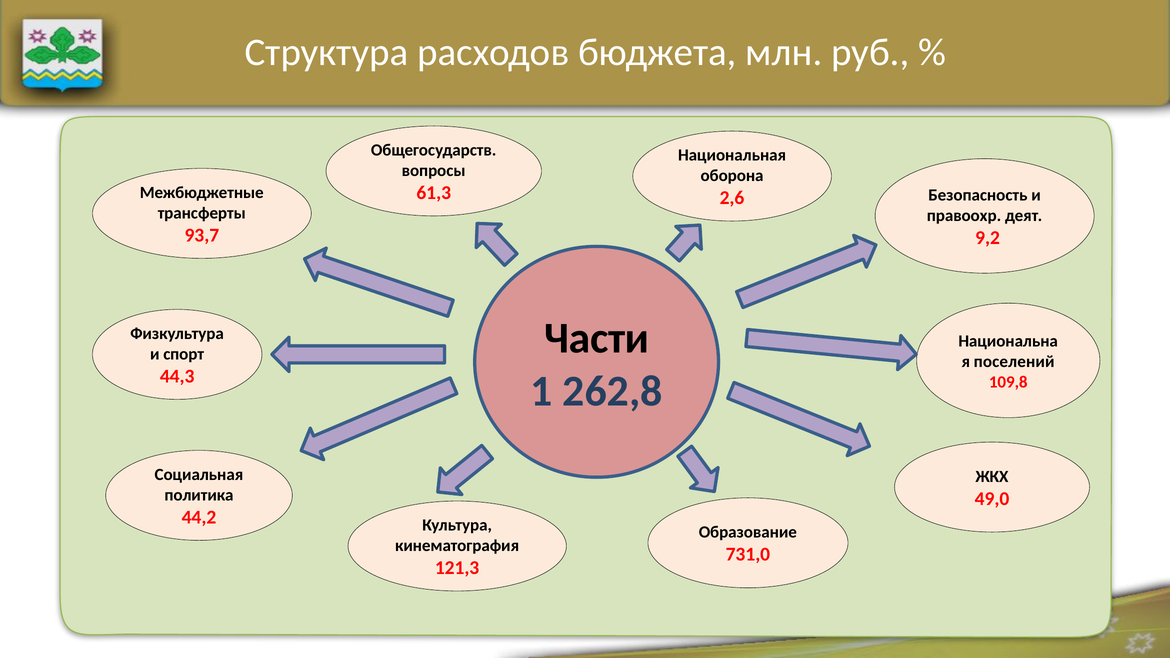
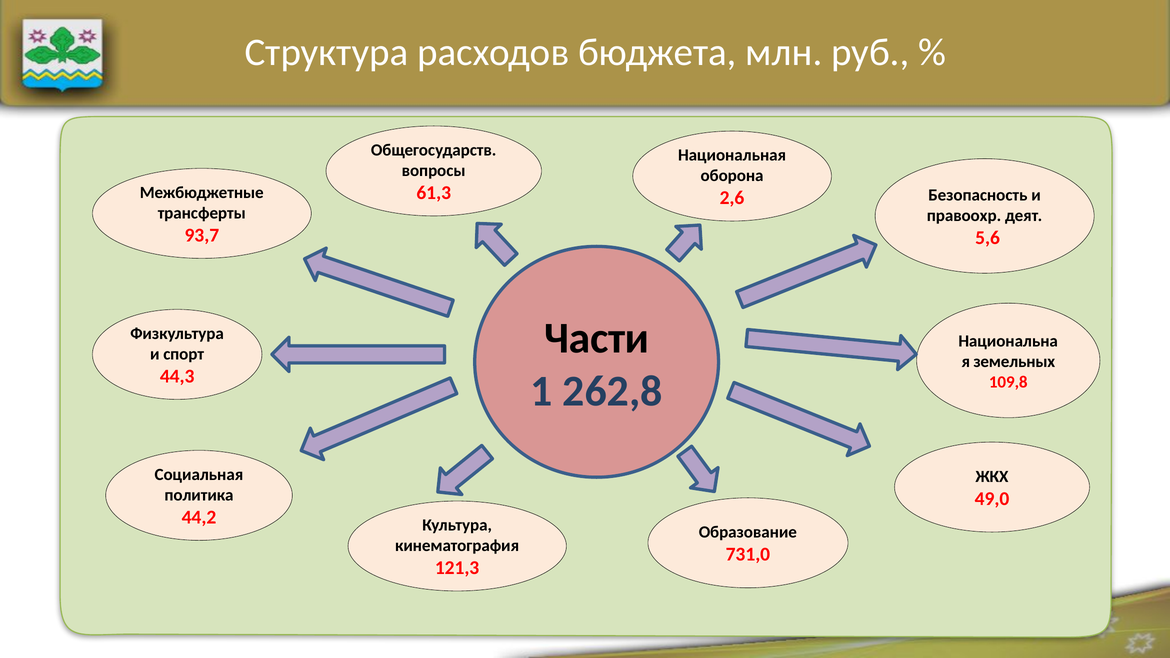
9,2: 9,2 -> 5,6 (988, 238)
поселений: поселений -> земельных (1014, 362)
